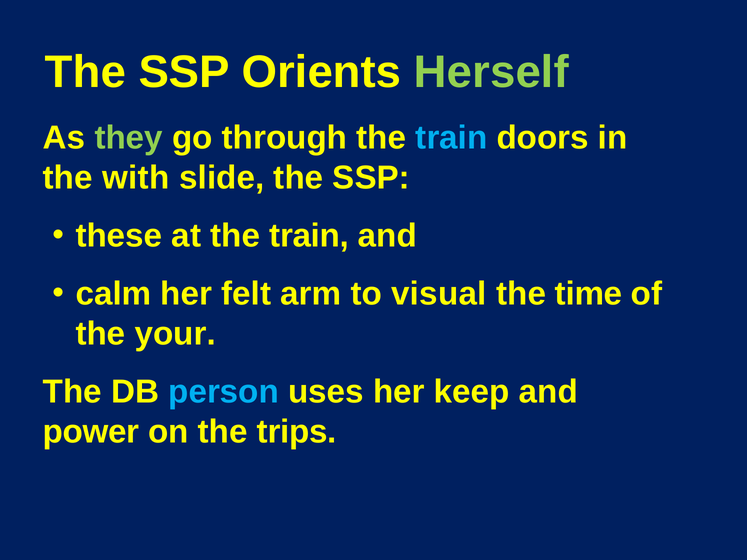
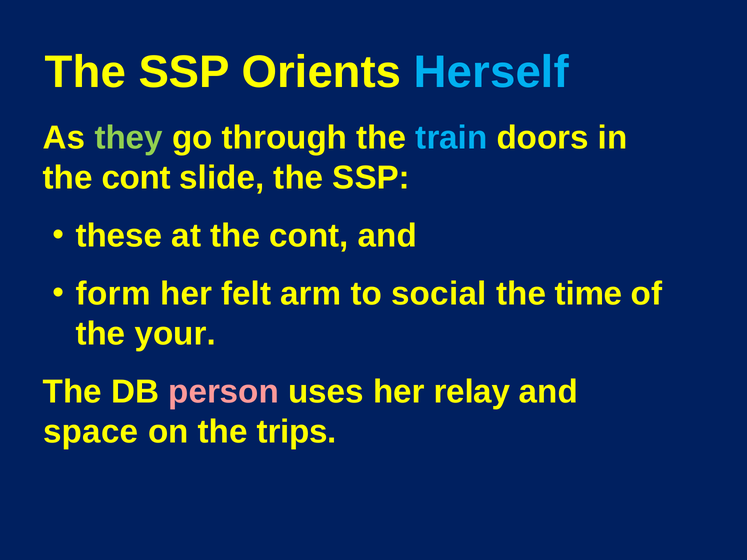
Herself colour: light green -> light blue (491, 72)
with: with -> cont (136, 178)
at the train: train -> cont (309, 236)
calm: calm -> form (113, 294)
visual: visual -> social (439, 294)
person colour: light blue -> pink (224, 392)
keep: keep -> relay (472, 392)
power: power -> space (91, 432)
